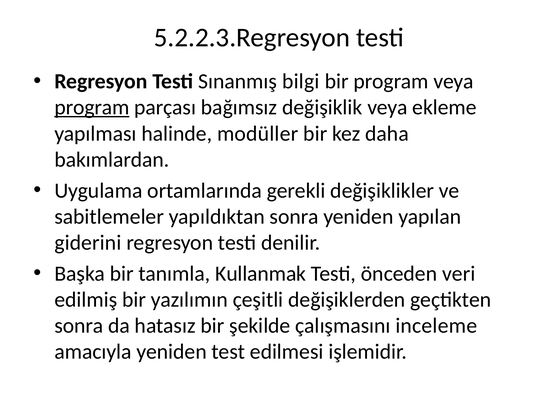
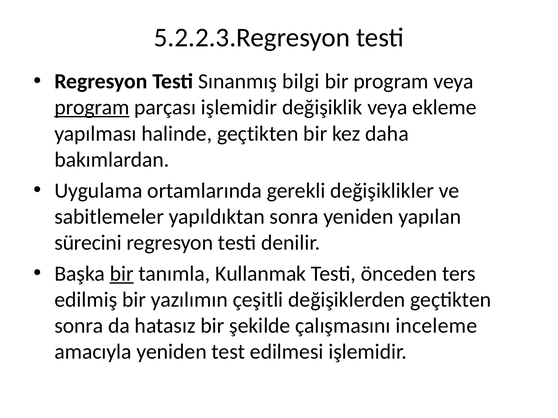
parçası bağımsız: bağımsız -> işlemidir (239, 108)
halinde modüller: modüller -> geçtikten (258, 134)
giderini: giderini -> sürecini (88, 243)
bir underline: none -> present (122, 274)
veri: veri -> ters (459, 274)
